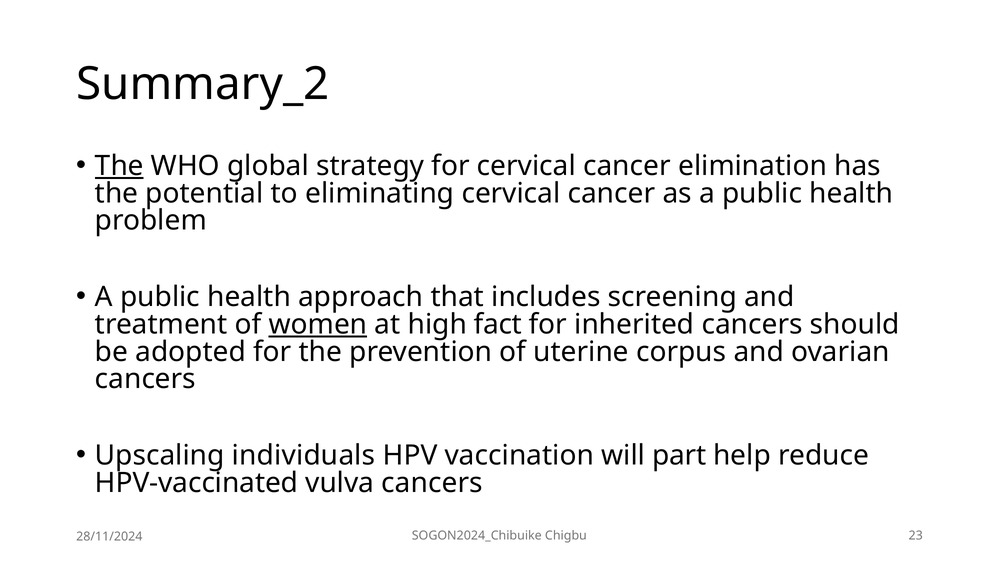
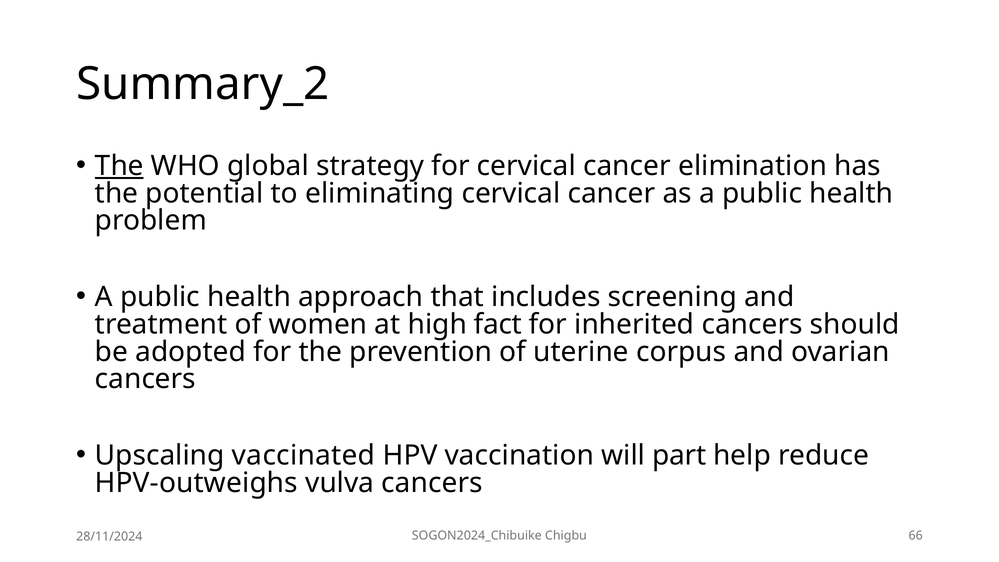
women underline: present -> none (318, 324)
individuals: individuals -> vaccinated (304, 455)
HPV-vaccinated: HPV-vaccinated -> HPV-outweighs (196, 483)
23: 23 -> 66 (916, 536)
